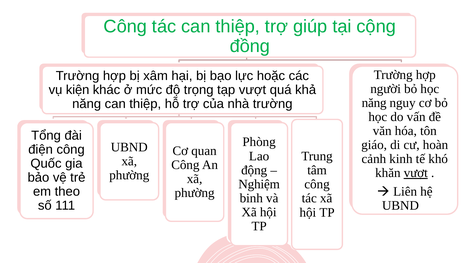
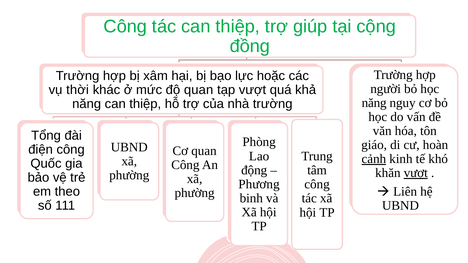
kiện: kiện -> thời (78, 90)
độ trọng: trọng -> quan (199, 90)
cảnh underline: none -> present (374, 159)
Nghiệm: Nghiệm -> Phương (259, 184)
